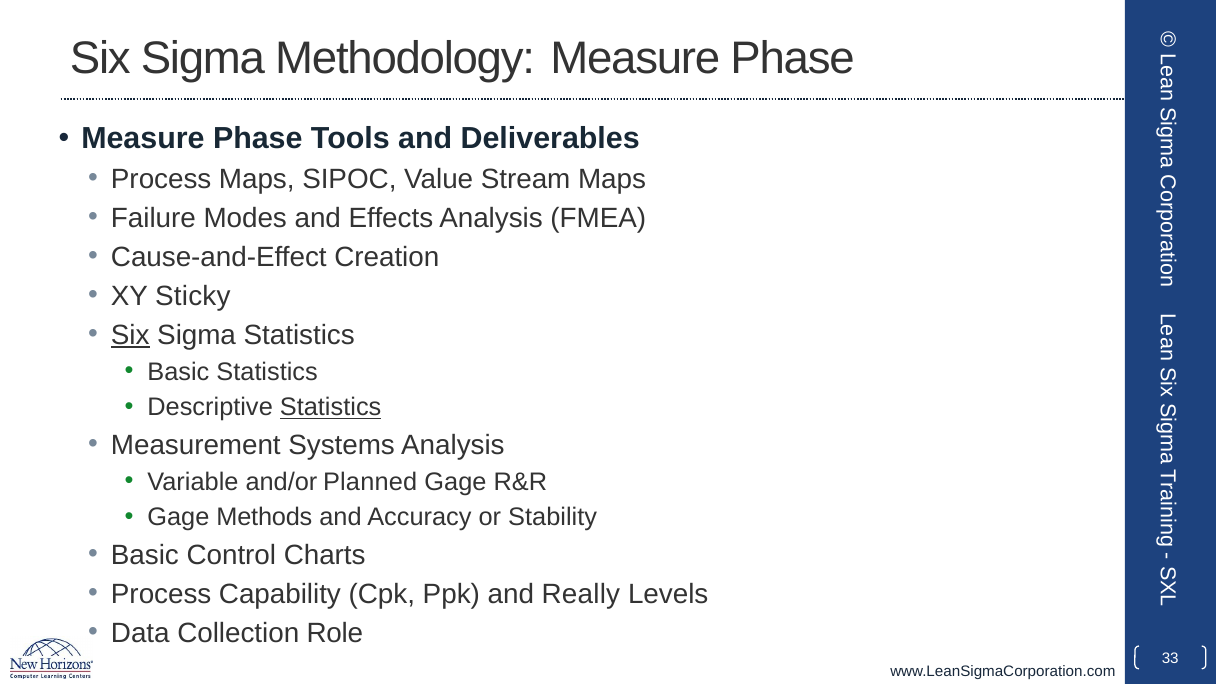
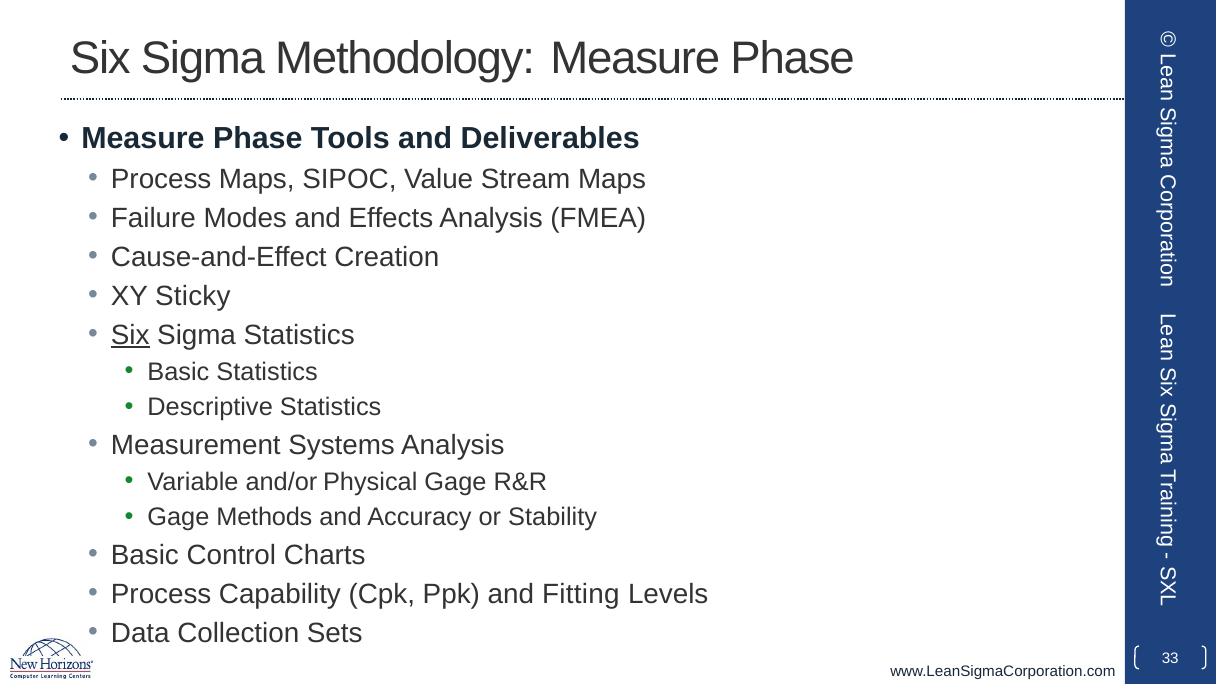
Statistics underline: present -> none (331, 408)
Planned: Planned -> Physical (370, 482)
Really: Really -> Fitting (581, 594)
Role: Role -> Sets (335, 633)
